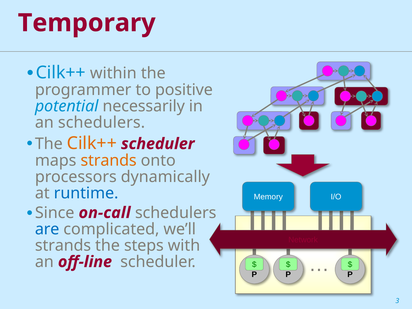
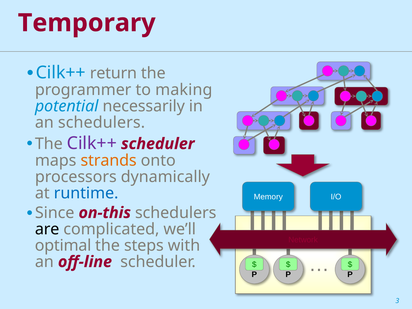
within: within -> return (113, 73)
positive: positive -> making (184, 90)
Cilk++ colour: orange -> purple (92, 143)
on-call: on-call -> on-this (105, 213)
are colour: blue -> black (47, 229)
strands: strands -> optimal (63, 245)
